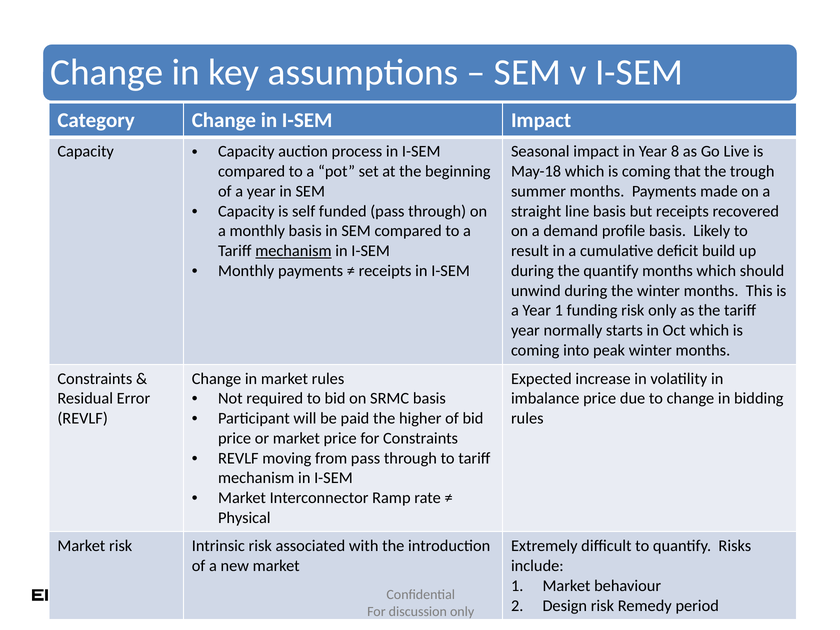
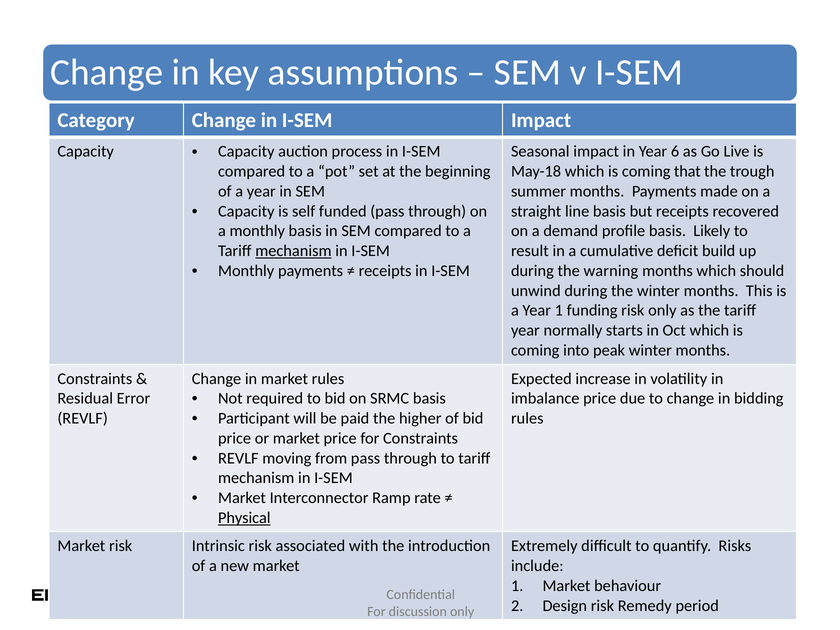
8: 8 -> 6 (675, 152)
the quantify: quantify -> warning (611, 271)
Physical underline: none -> present (244, 518)
